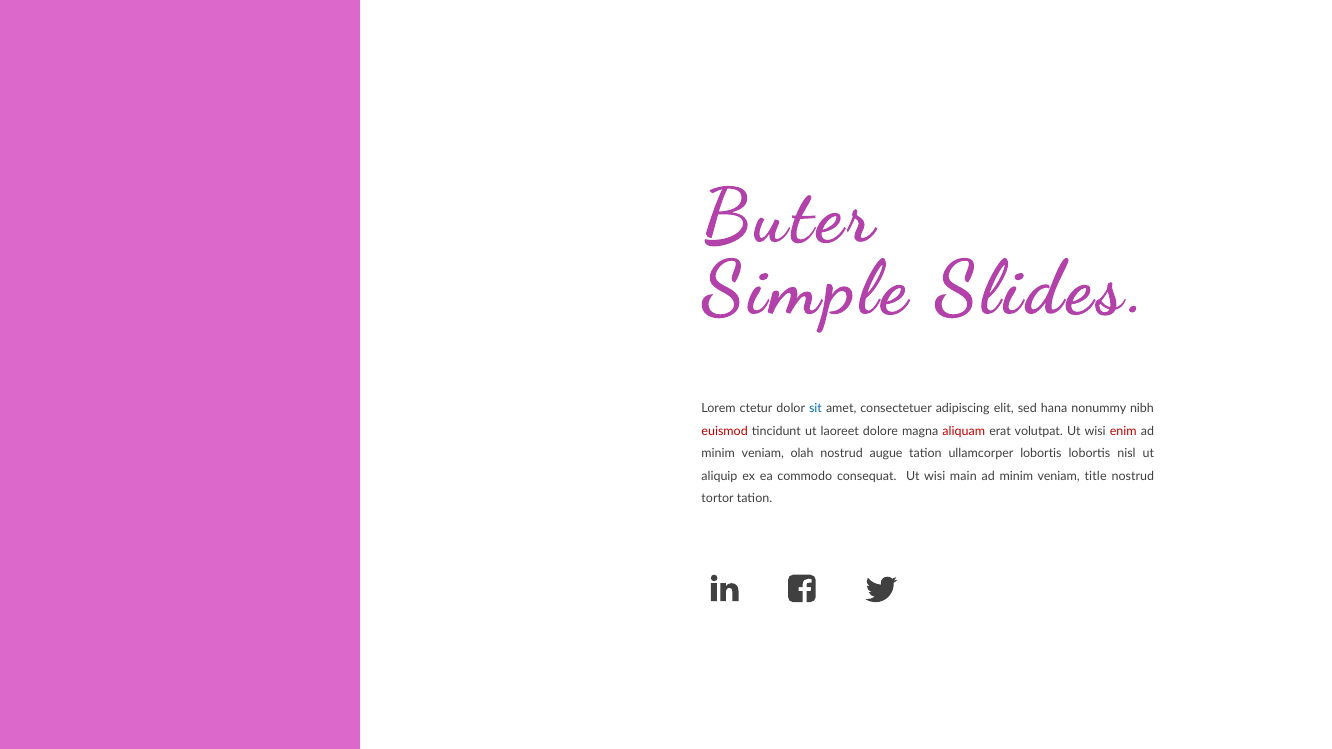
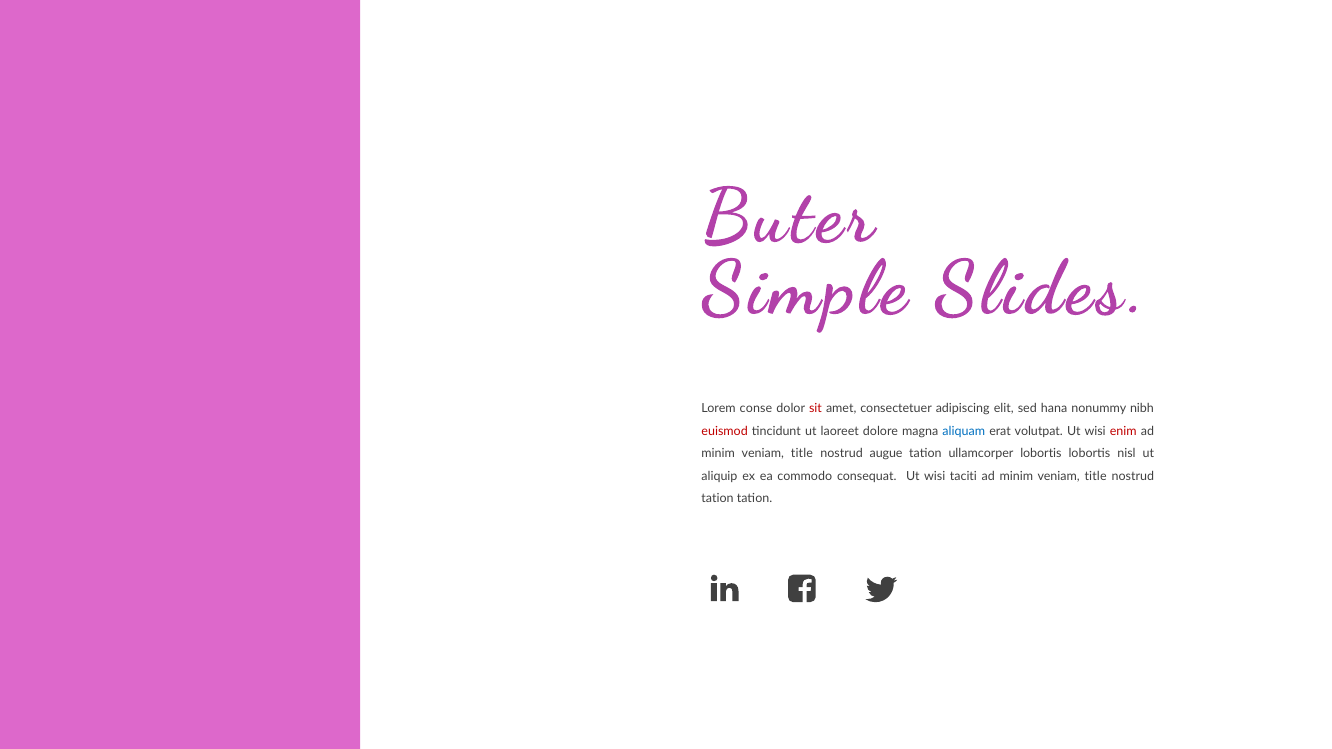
ctetur: ctetur -> conse (756, 409)
sit colour: blue -> red (815, 409)
aliquam colour: red -> blue (964, 431)
olah: olah -> title (802, 454)
main: main -> taciti (963, 476)
tortor: tortor -> tation (718, 499)
